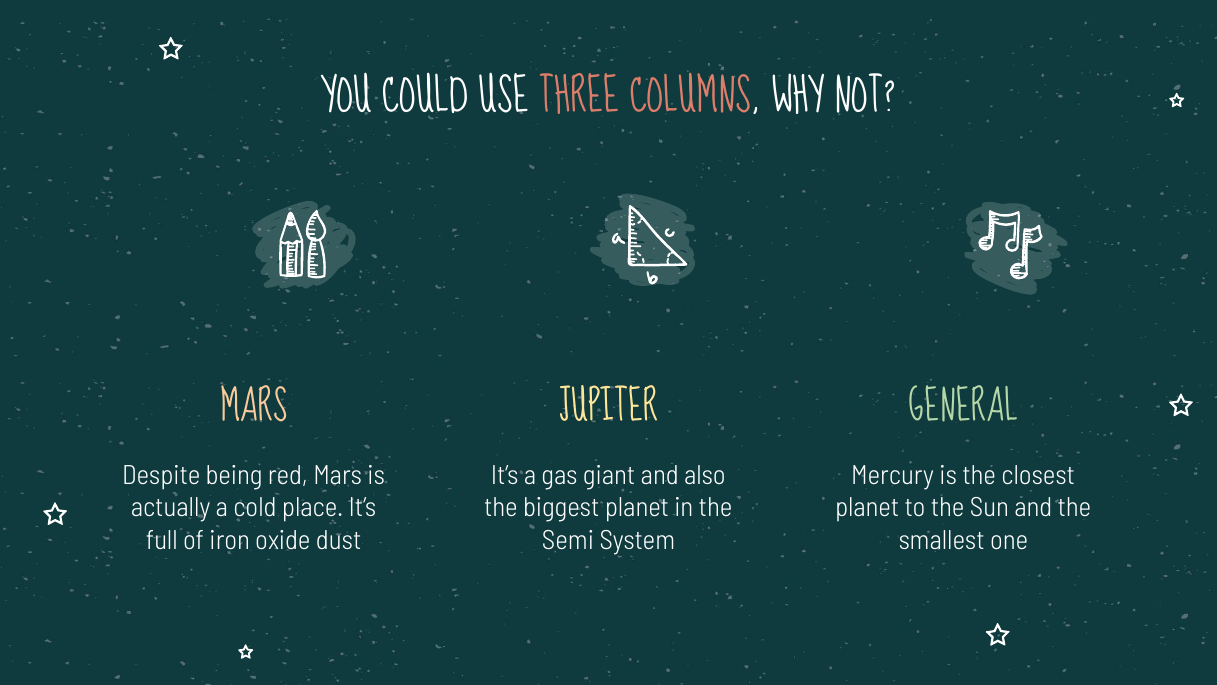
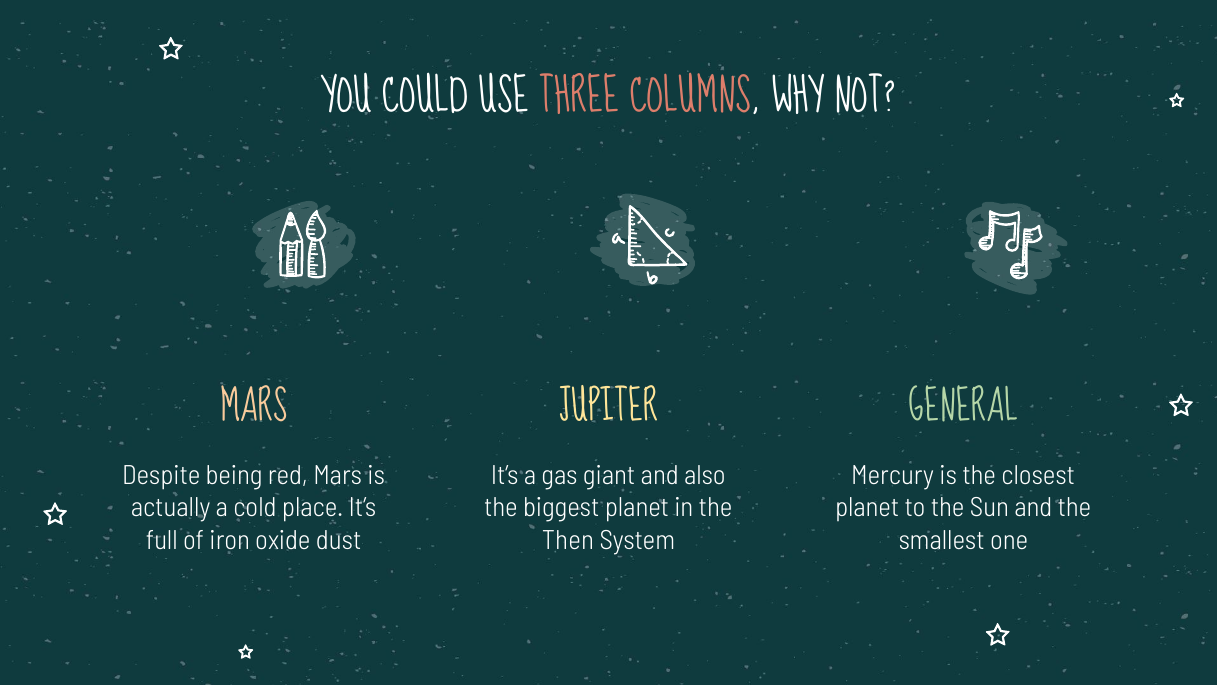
Semi: Semi -> Then (568, 540)
